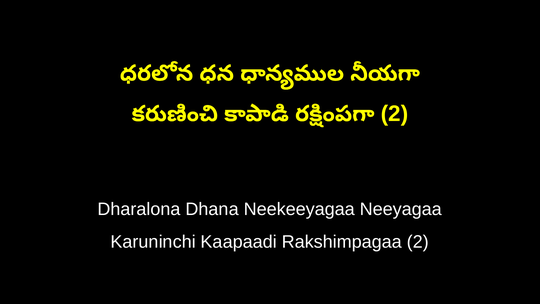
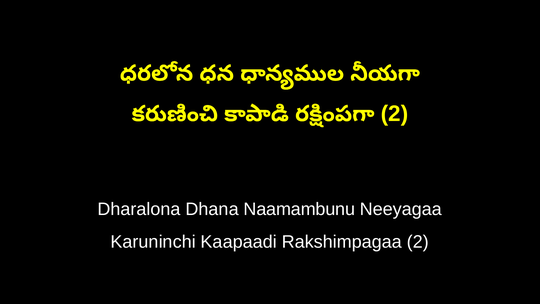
Neekeeyagaa: Neekeeyagaa -> Naamambunu (299, 209)
